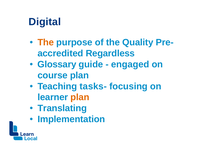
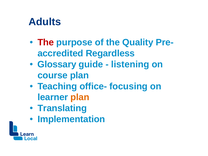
Digital: Digital -> Adults (45, 22)
The colour: orange -> red (46, 42)
engaged: engaged -> listening (130, 64)
tasks-: tasks- -> office- (93, 86)
